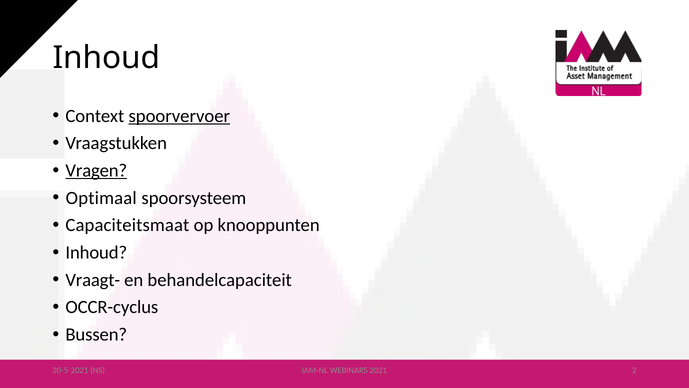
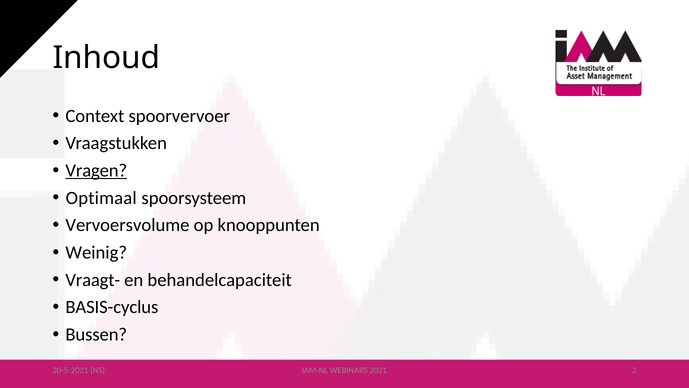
spoorvervoer underline: present -> none (179, 116)
Capaciteitsmaat: Capaciteitsmaat -> Vervoersvolume (127, 225)
Inhoud: Inhoud -> Weinig (96, 252)
OCCR-cyclus: OCCR-cyclus -> BASIS-cyclus (112, 307)
